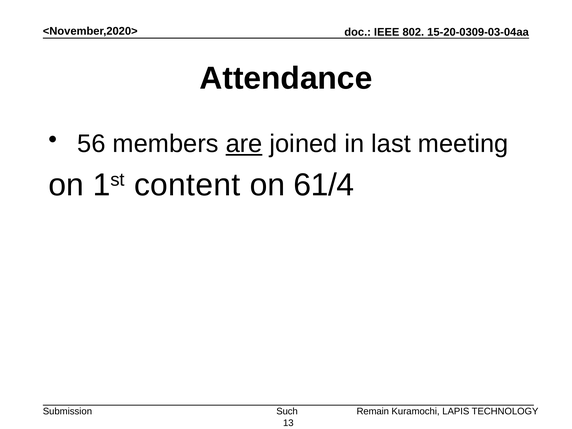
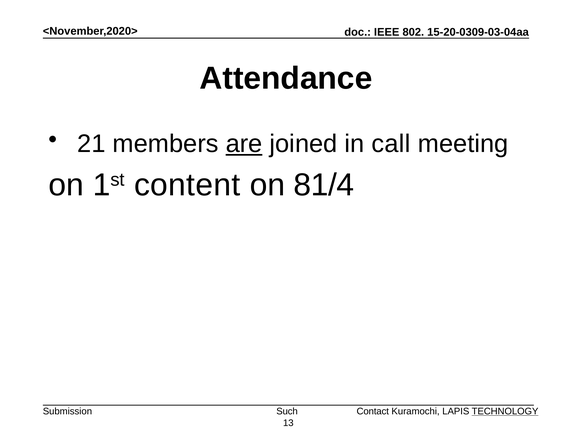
56: 56 -> 21 (91, 144)
last: last -> call (391, 144)
61/4: 61/4 -> 81/4 (324, 185)
Remain: Remain -> Contact (373, 411)
TECHNOLOGY underline: none -> present (505, 411)
